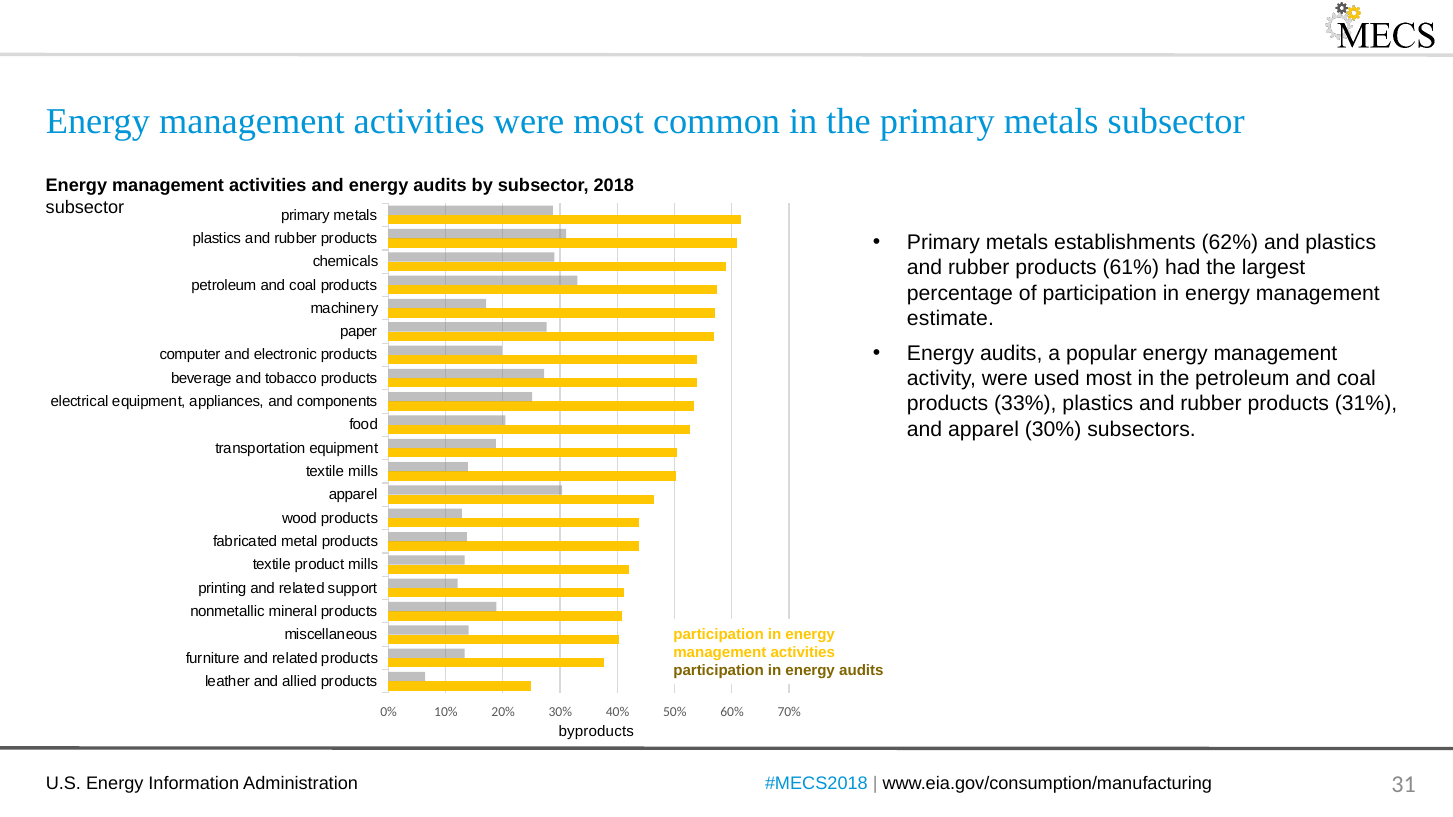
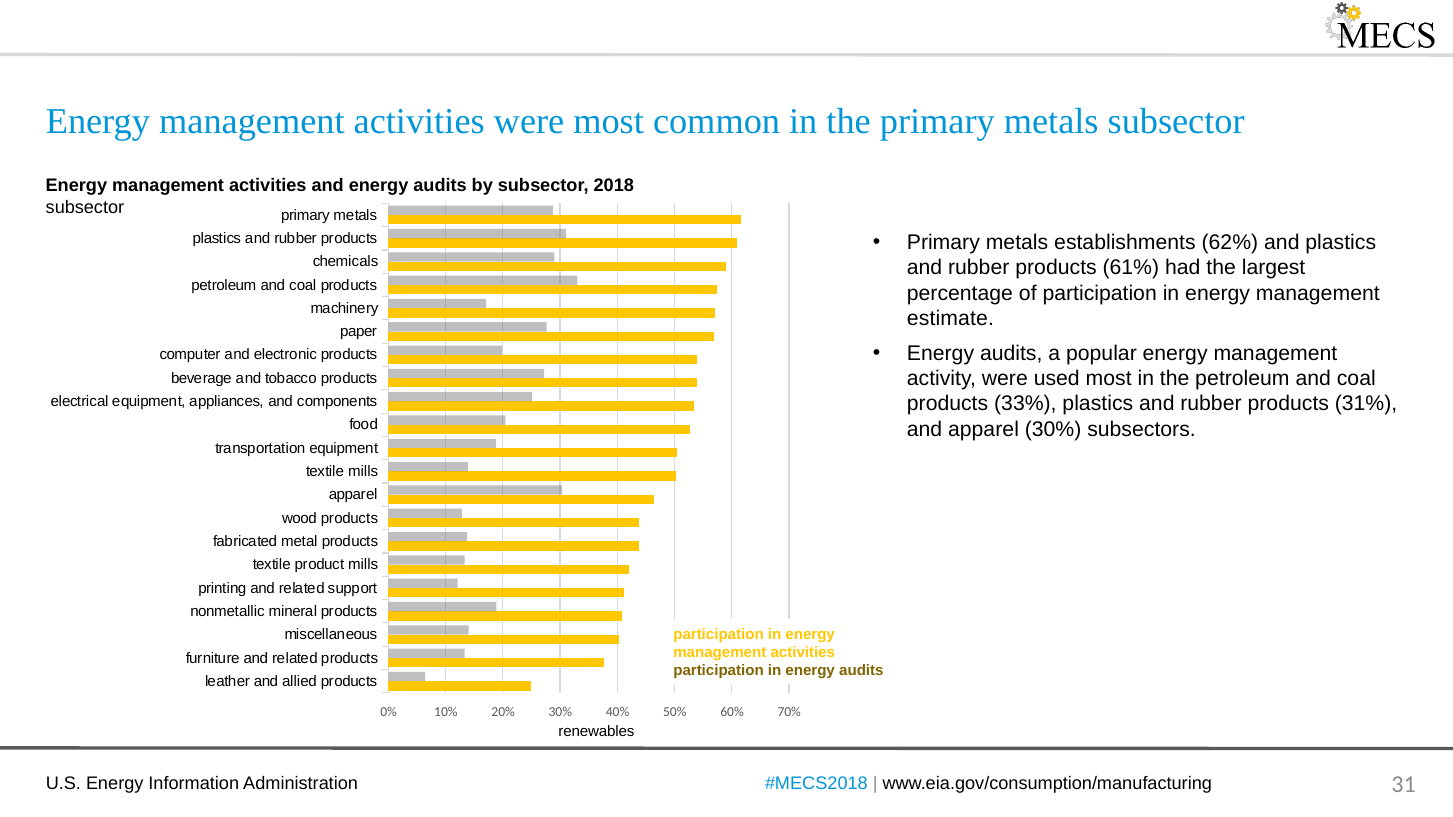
byproducts: byproducts -> renewables (596, 731)
